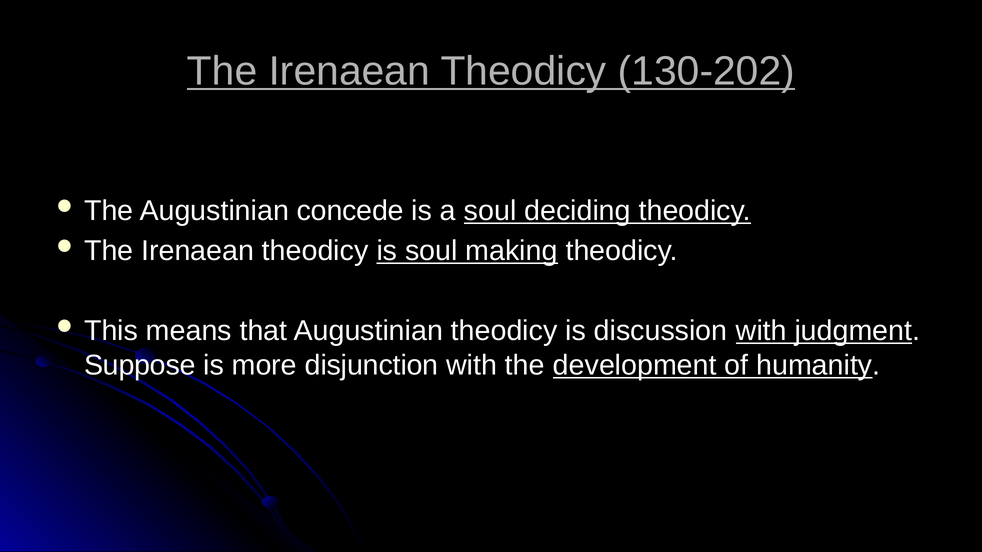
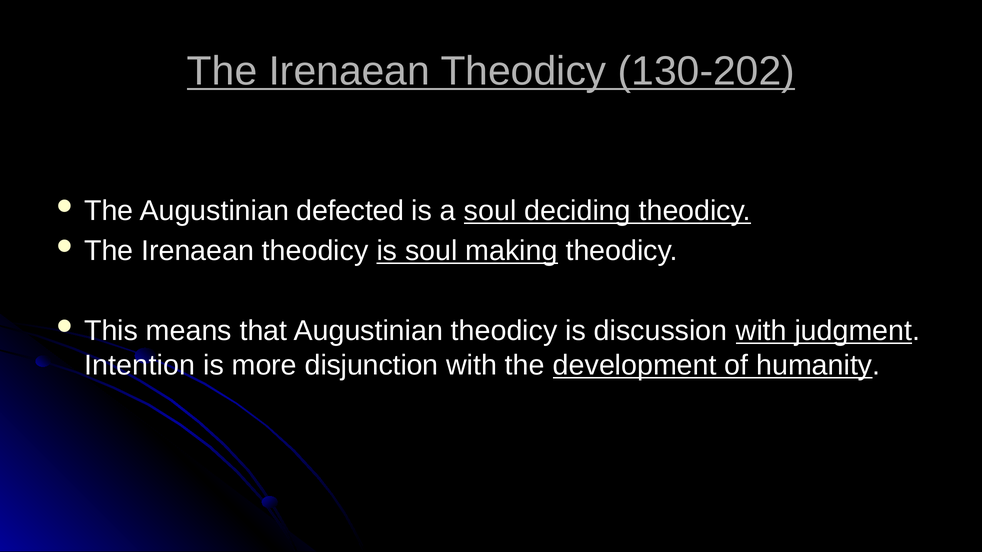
concede: concede -> defected (350, 211)
Suppose: Suppose -> Intention (140, 365)
